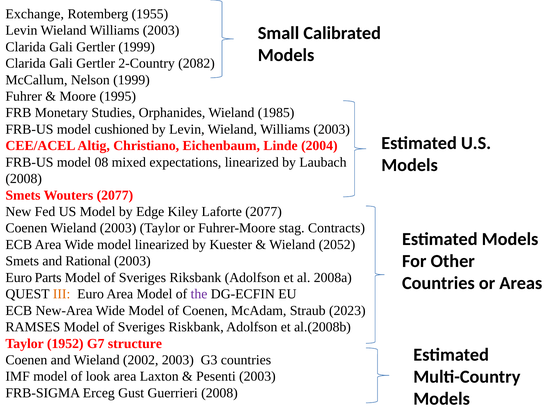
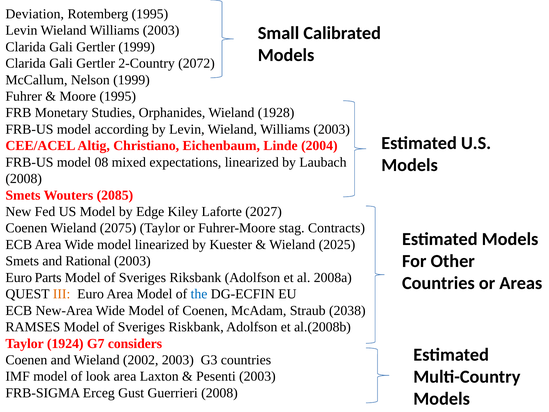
Exchange: Exchange -> Deviation (35, 14)
Rotemberg 1955: 1955 -> 1995 (150, 14)
2082: 2082 -> 2072 (197, 63)
1985: 1985 -> 1928 (276, 113)
cushioned: cushioned -> according (122, 129)
Wouters 2077: 2077 -> 2085 (115, 195)
Laforte 2077: 2077 -> 2027 (264, 212)
Wieland 2003: 2003 -> 2075 (118, 228)
2052: 2052 -> 2025 (337, 244)
the colour: purple -> blue (199, 294)
2023: 2023 -> 2038 (347, 310)
1952: 1952 -> 1924 (65, 343)
structure: structure -> considers (135, 343)
